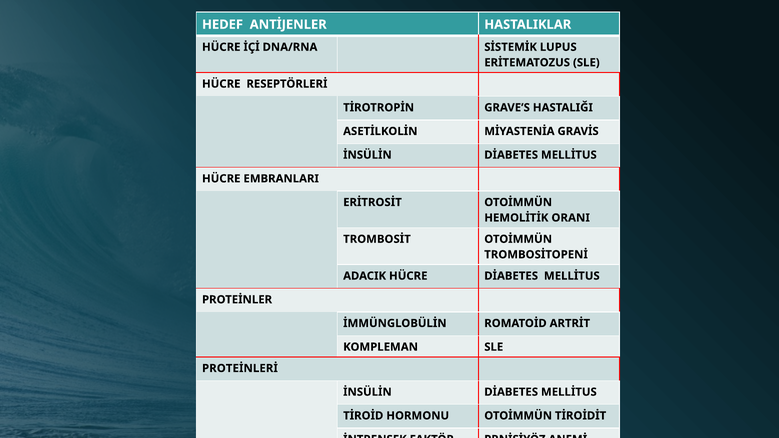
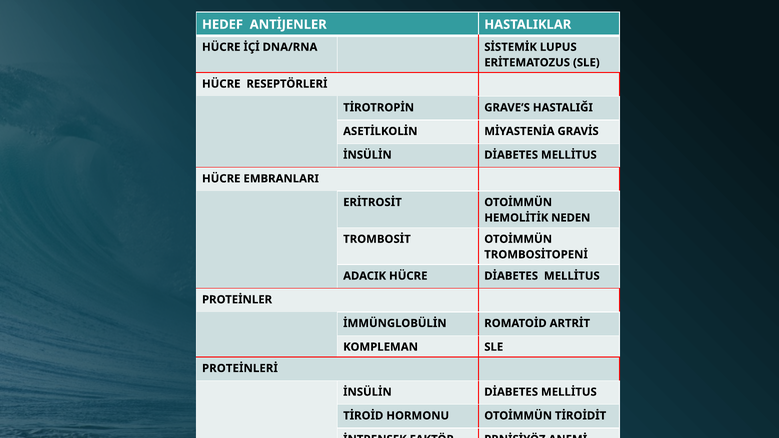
ORANI: ORANI -> NEDEN (571, 218)
